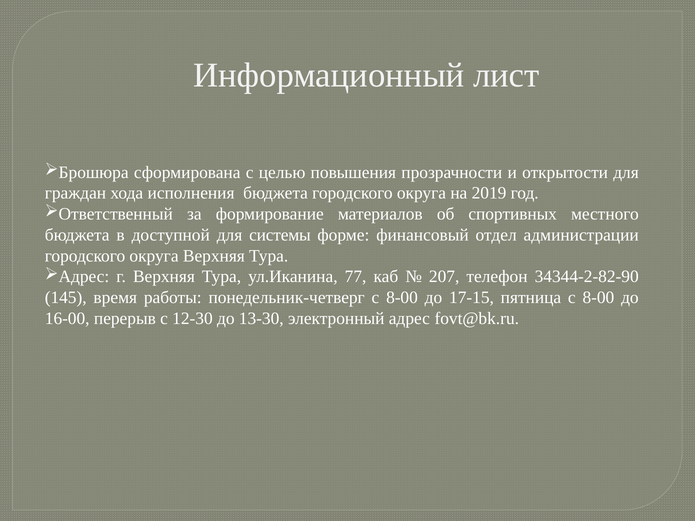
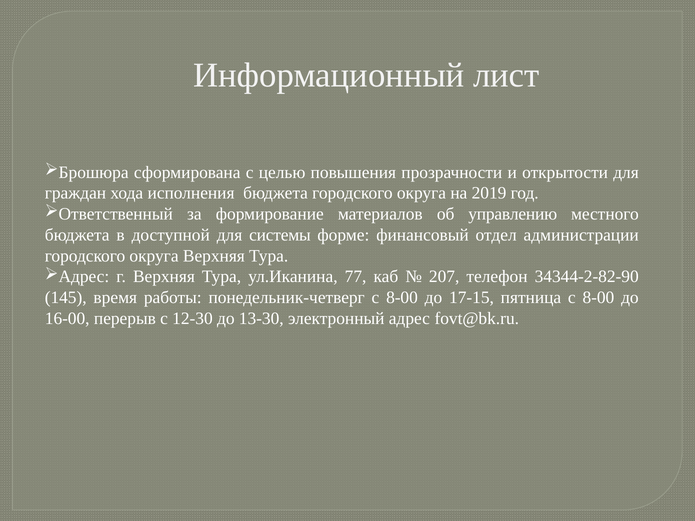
спортивных: спортивных -> управлению (513, 214)
